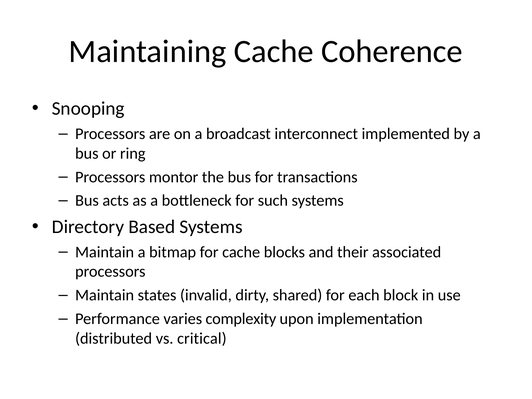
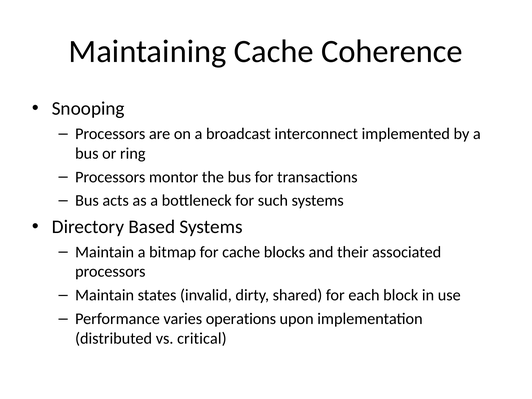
complexity: complexity -> operations (241, 319)
